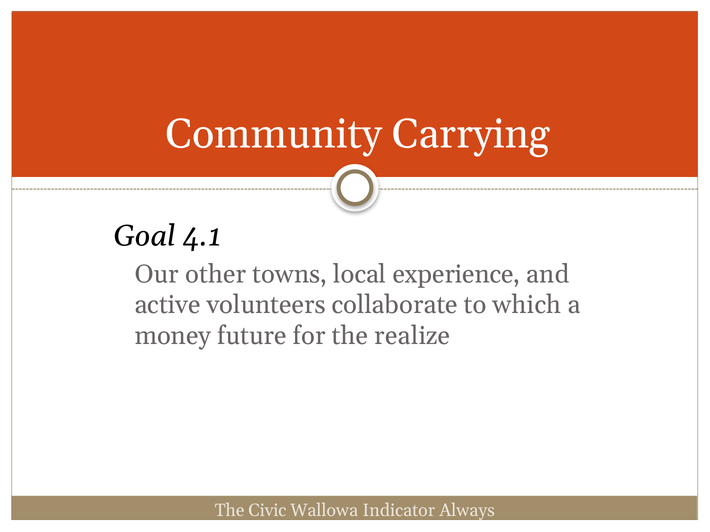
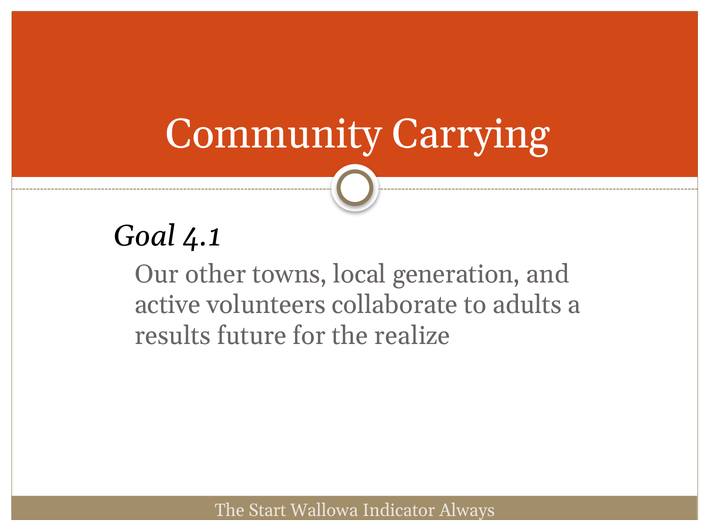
experience: experience -> generation (456, 274)
which: which -> adults (527, 305)
money: money -> results (173, 336)
Civic: Civic -> Start (267, 511)
